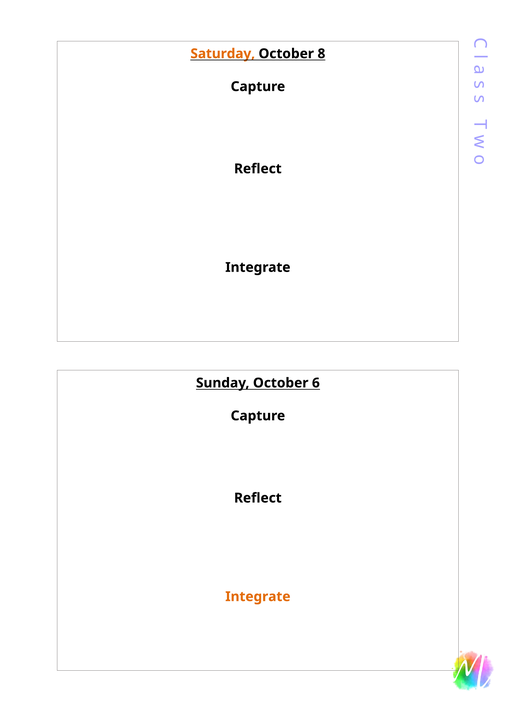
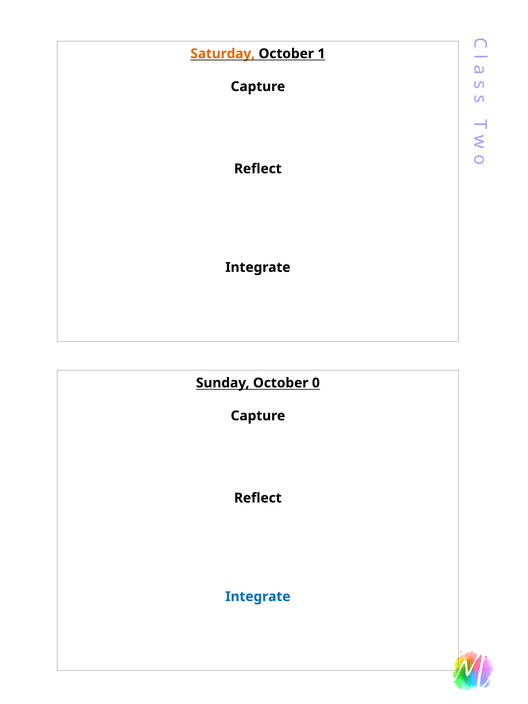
8: 8 -> 1 (321, 54)
6: 6 -> 0 (316, 383)
Integrate colour: orange -> blue (258, 597)
